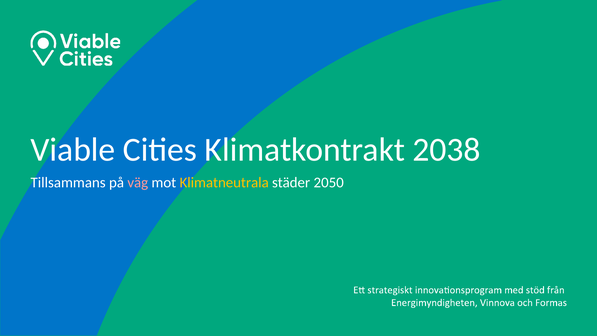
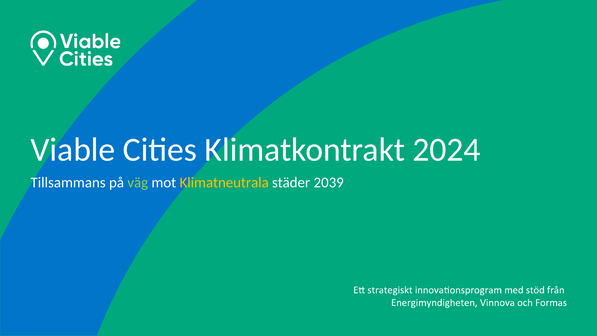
2038: 2038 -> 2024 (447, 150)
väg colour: pink -> light green (138, 183)
2050: 2050 -> 2039 (329, 183)
